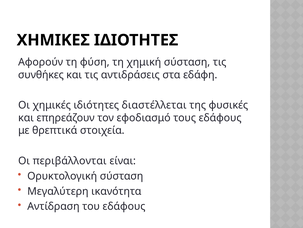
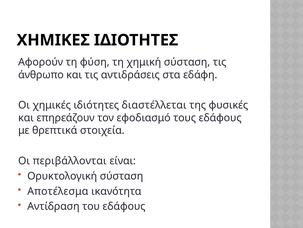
συνθήκες: συνθήκες -> άνθρωπο (41, 75)
Μεγαλύτερη: Μεγαλύτερη -> Αποτέλεσμα (58, 191)
